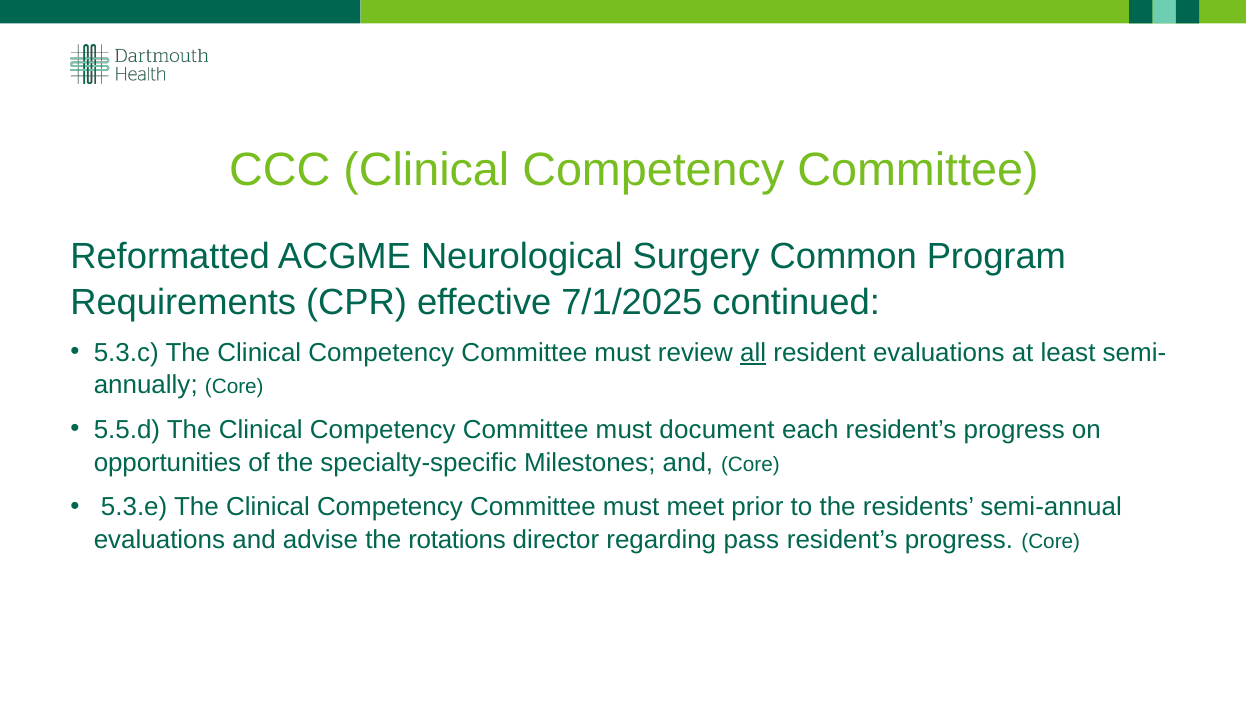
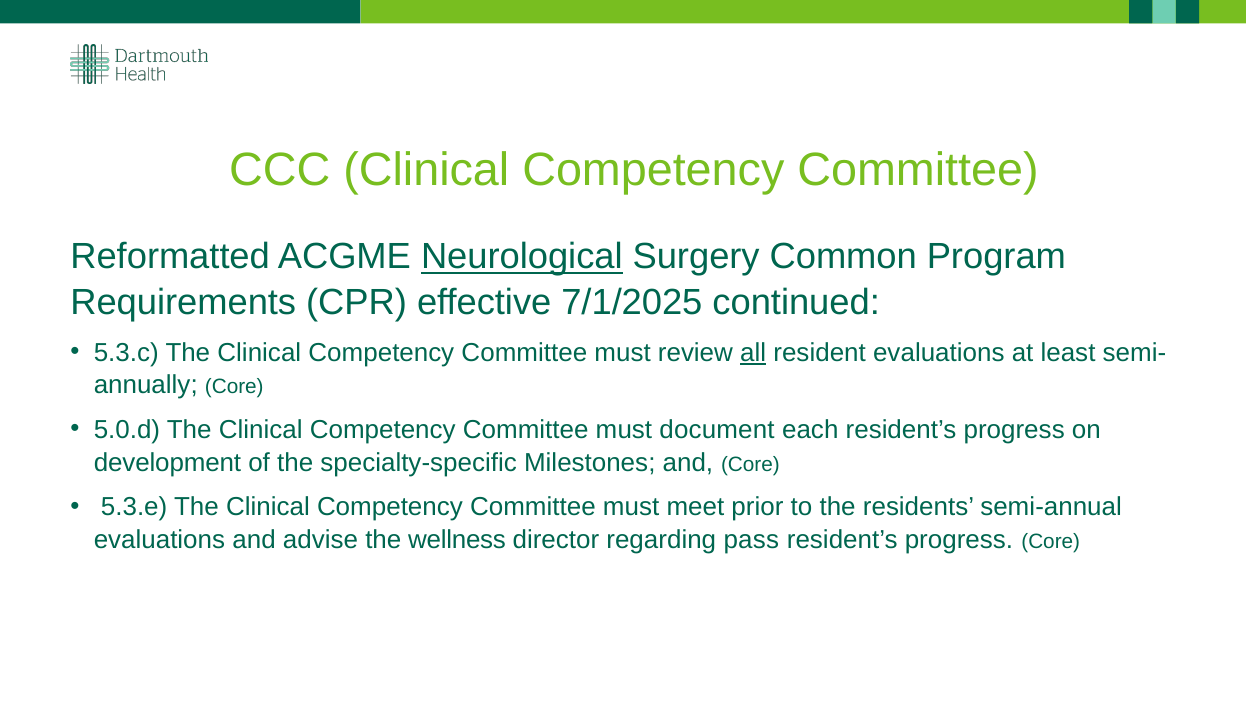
Neurological underline: none -> present (522, 257)
5.5.d: 5.5.d -> 5.0.d (127, 430)
opportunities: opportunities -> development (167, 462)
rotations: rotations -> wellness (457, 540)
